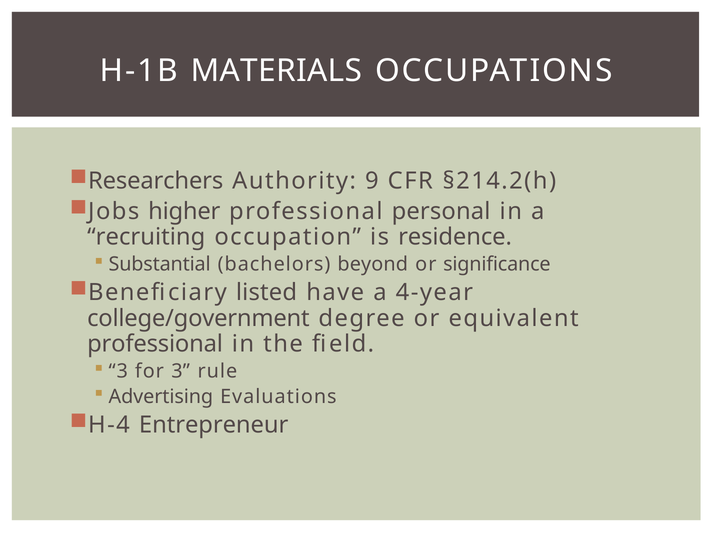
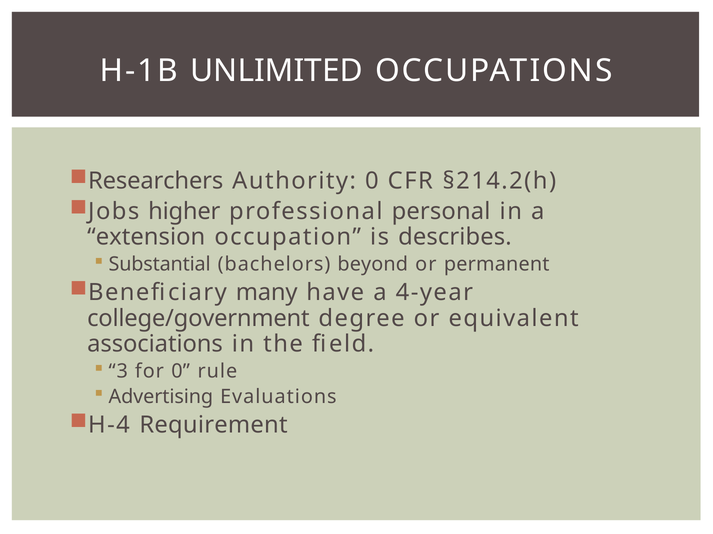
MATERIALS: MATERIALS -> UNLIMITED (277, 71)
Authority 9: 9 -> 0 (372, 181)
recruiting: recruiting -> extension (146, 237)
residence: residence -> describes (455, 237)
significance: significance -> permanent (497, 265)
listed: listed -> many (267, 293)
professional: professional -> associations (155, 344)
for 3: 3 -> 0 (181, 372)
Entrepreneur: Entrepreneur -> Requirement (214, 425)
